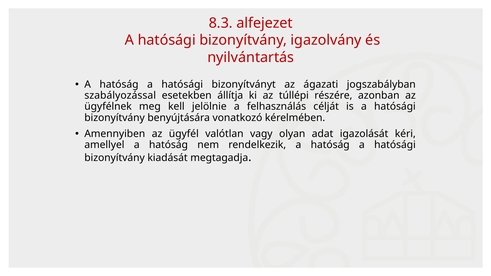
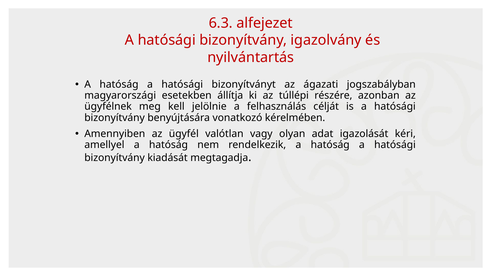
8.3: 8.3 -> 6.3 (221, 23)
szabályozással: szabályozással -> magyarországi (120, 96)
